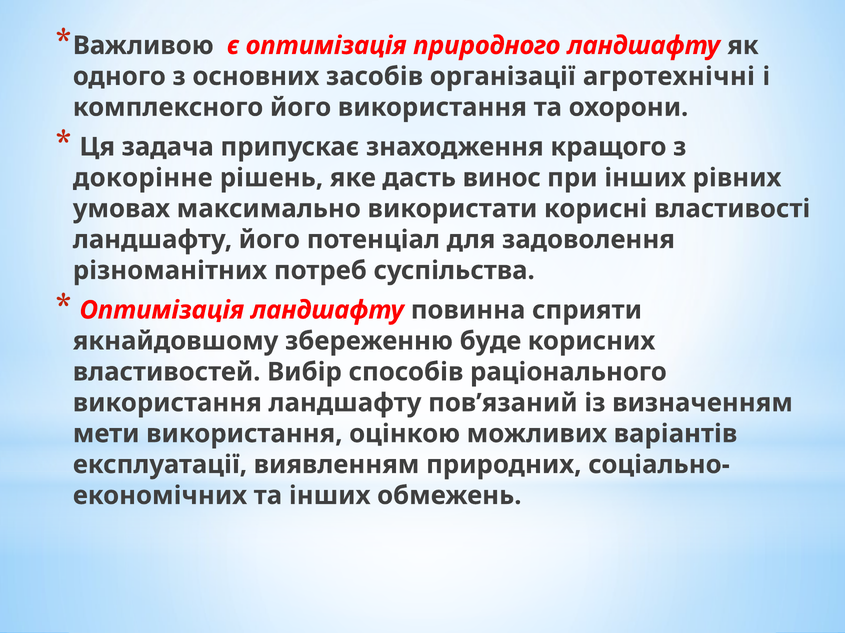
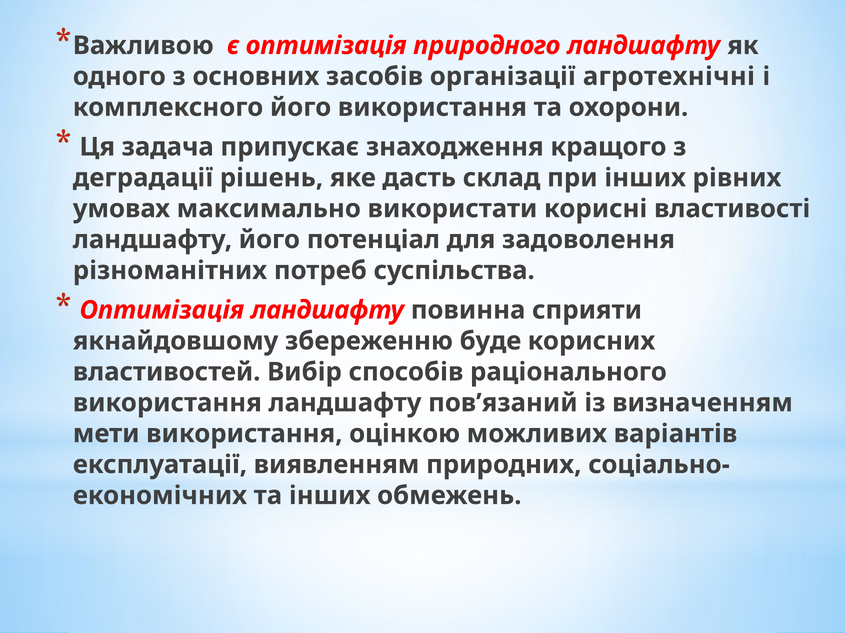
докорінне: докорінне -> деградації (143, 178)
винос: винос -> склад (502, 178)
